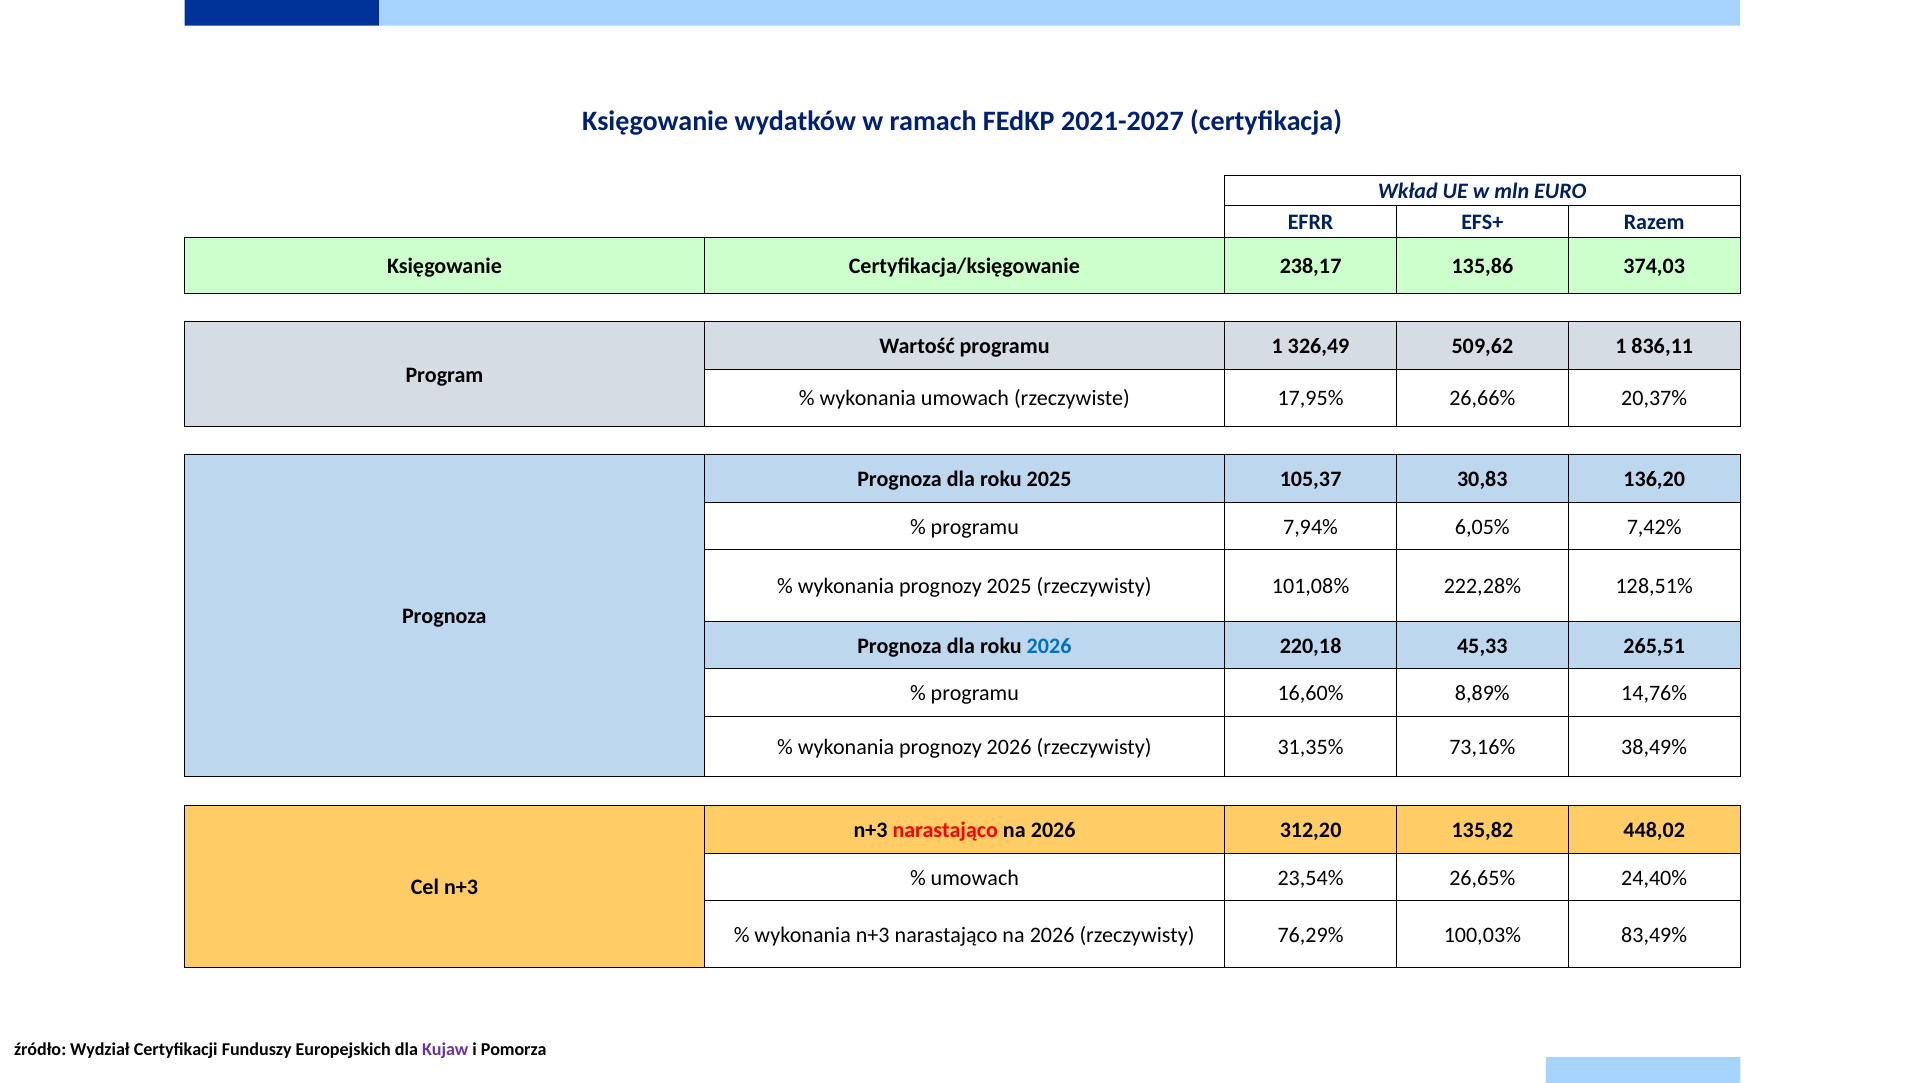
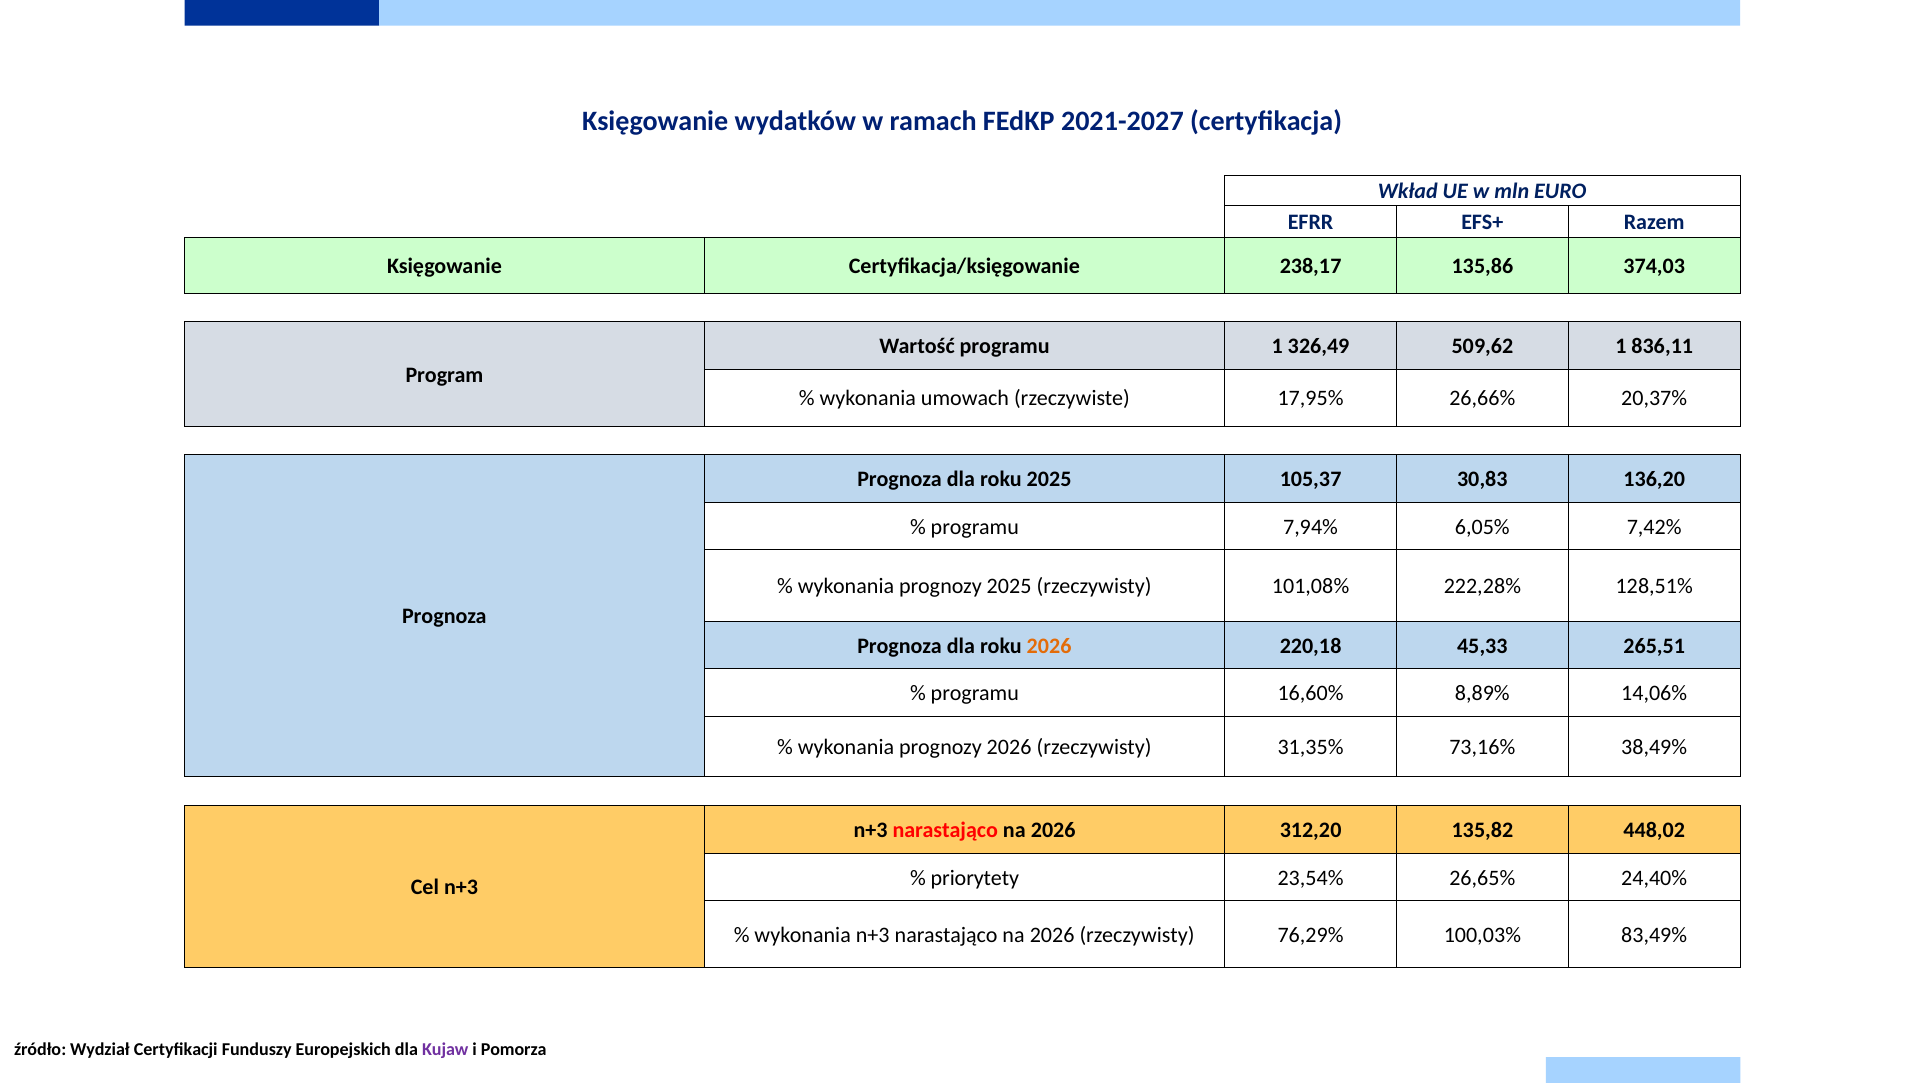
2026 colour: blue -> orange (1049, 646)
14,76%: 14,76% -> 14,06% (1654, 693)
umowach: umowach -> priorytety (975, 878)
